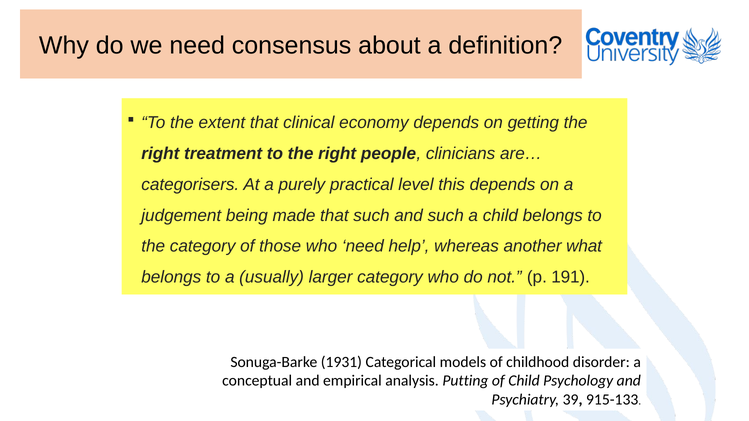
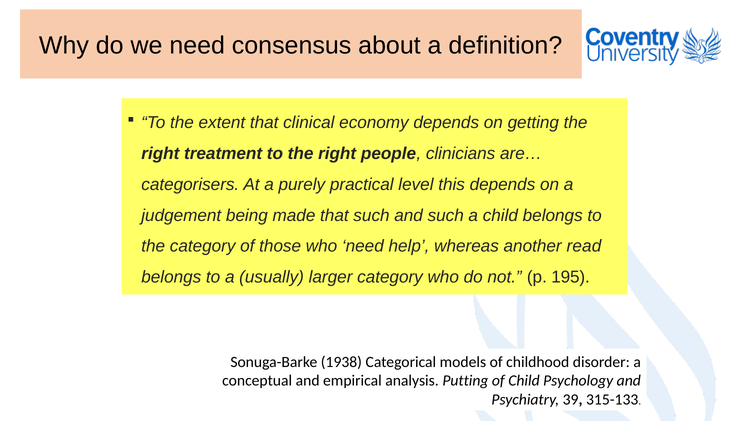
what: what -> read (584, 246)
191: 191 -> 195 (571, 277)
1931: 1931 -> 1938 (341, 362)
915-133: 915-133 -> 315-133 (612, 400)
